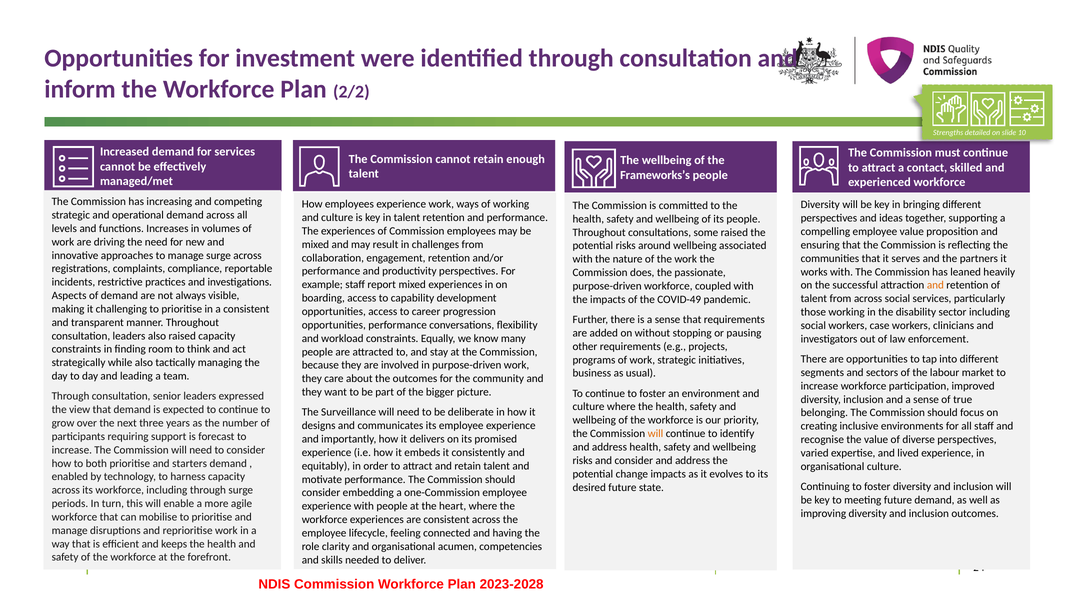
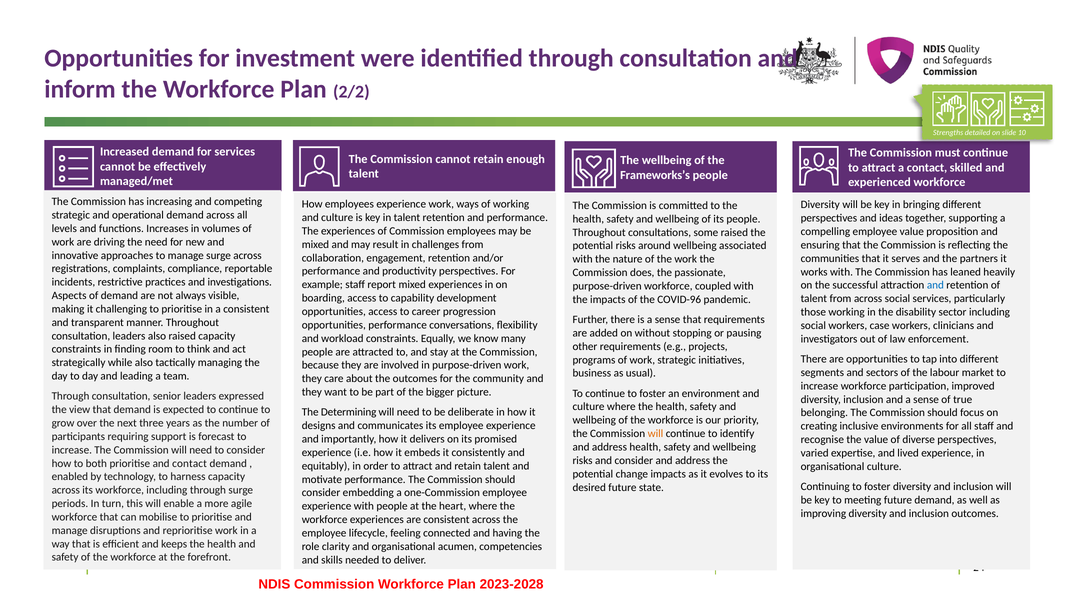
and colour: orange -> blue (935, 285)
COVID-49: COVID-49 -> COVID-96 (679, 299)
Surveillance: Surveillance -> Determining (349, 412)
and starters: starters -> contact (190, 463)
